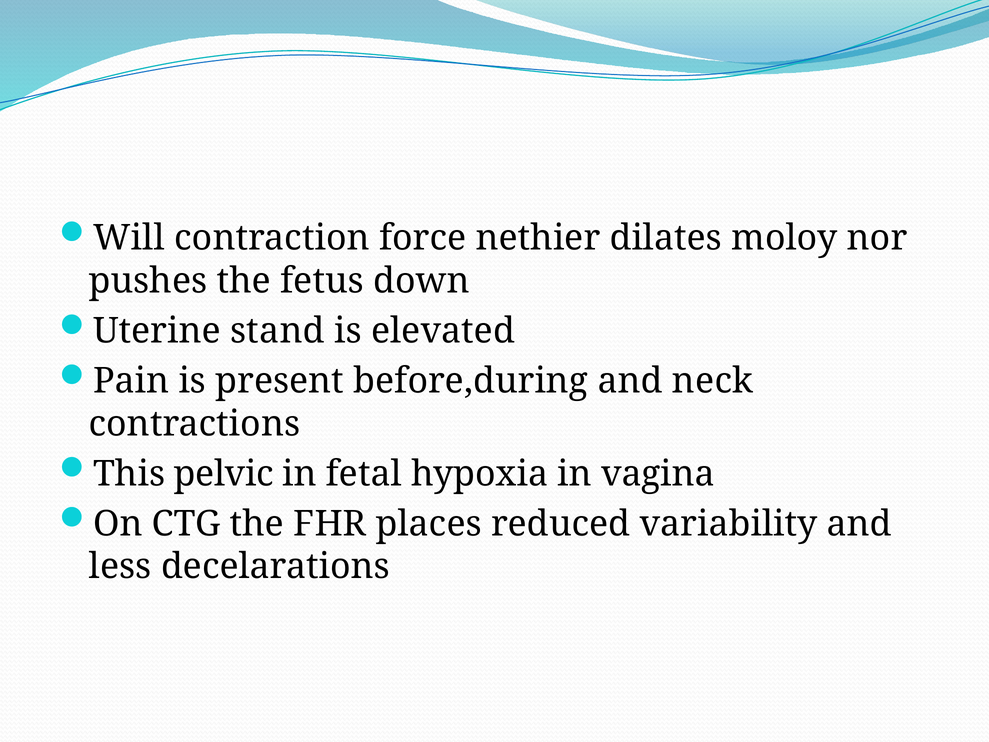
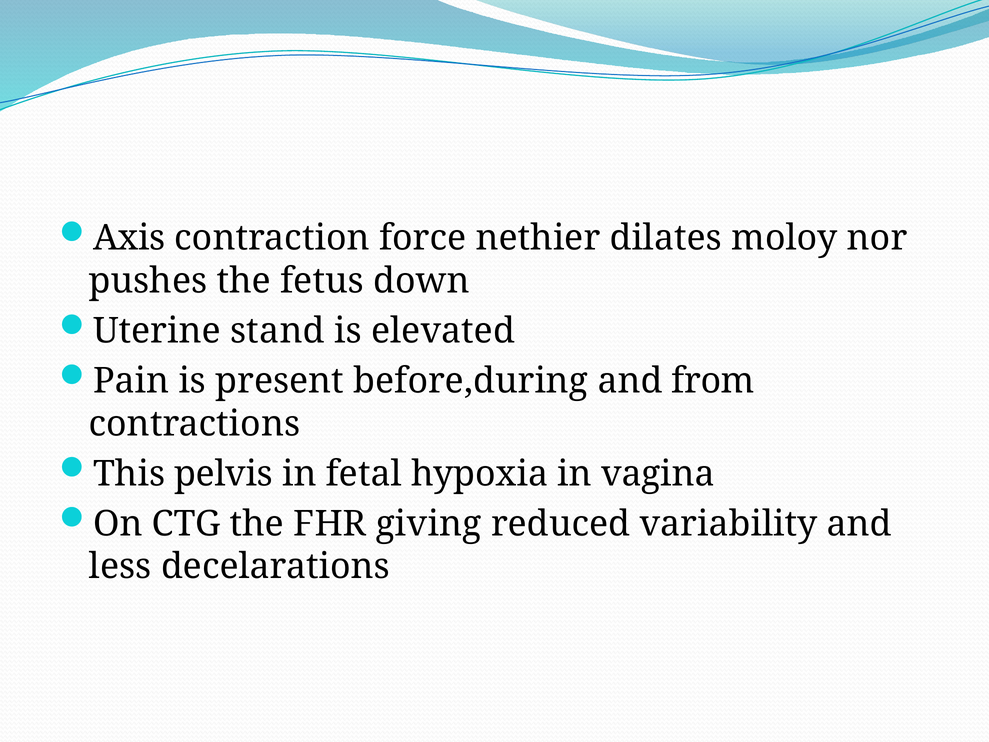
Will: Will -> Axis (129, 238)
neck: neck -> from (713, 381)
pelvic: pelvic -> pelvis (224, 474)
places: places -> giving (429, 524)
